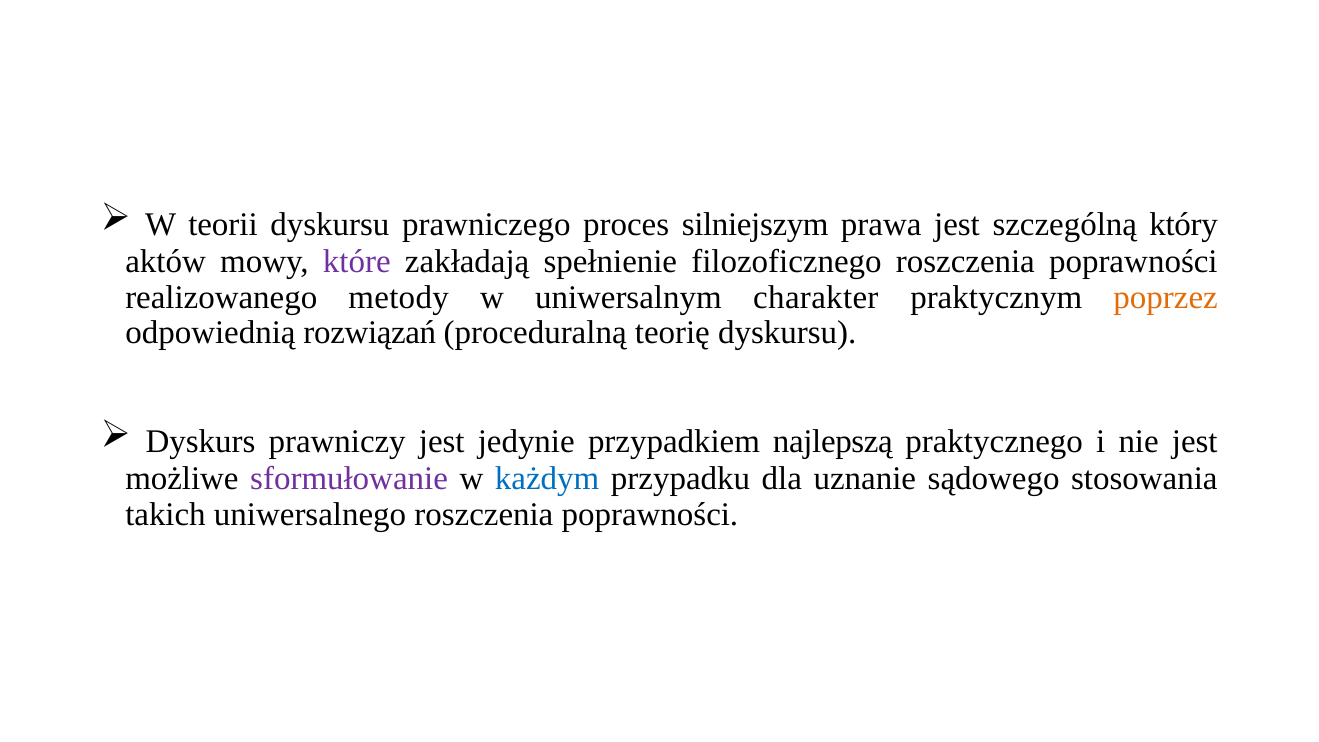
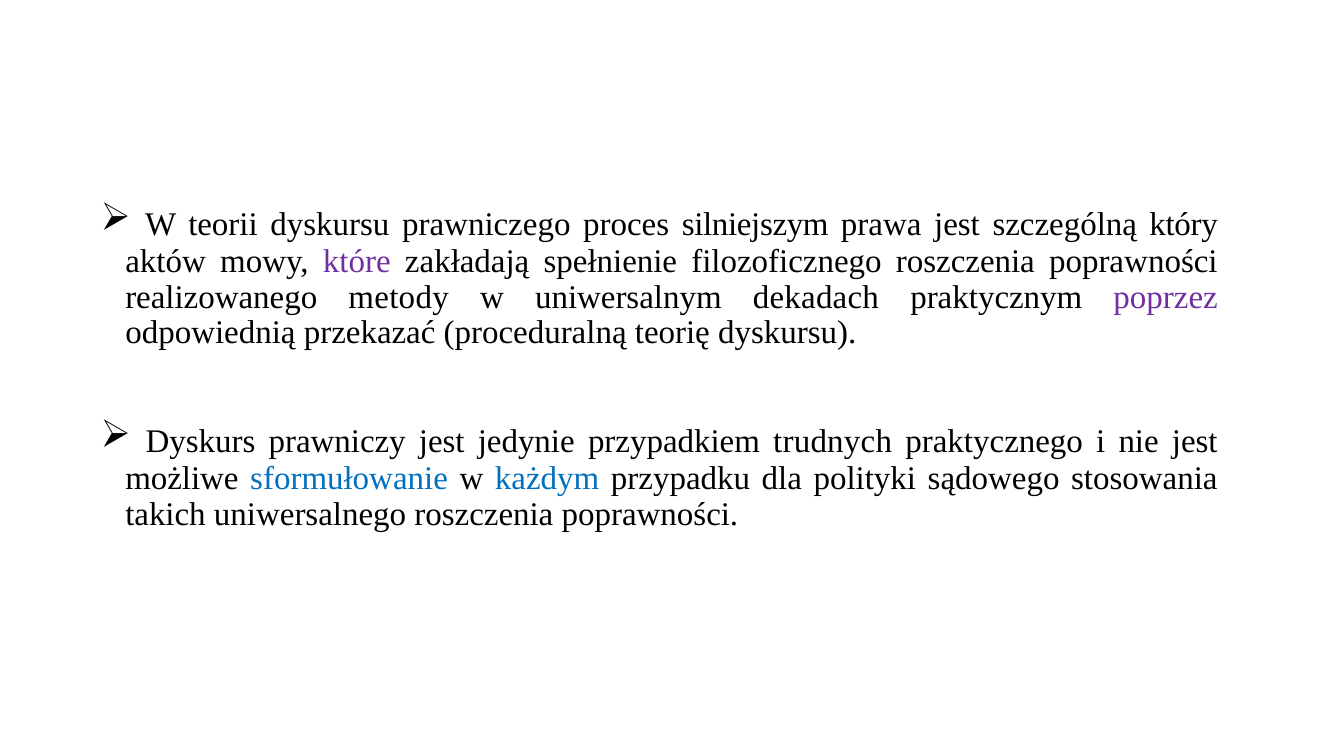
charakter: charakter -> dekadach (816, 297)
poprzez colour: orange -> purple (1166, 297)
rozwiązań: rozwiązań -> przekazać (370, 333)
najlepszą: najlepszą -> trudnych (833, 442)
sformułowanie colour: purple -> blue (349, 479)
uznanie: uznanie -> polityki (865, 479)
